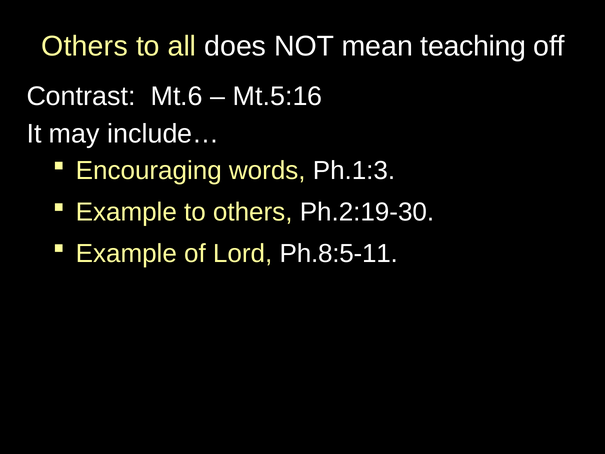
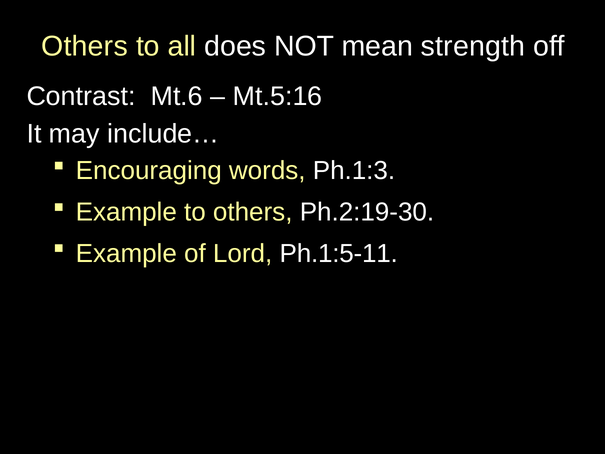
teaching: teaching -> strength (473, 46)
Ph.8:5-11: Ph.8:5-11 -> Ph.1:5-11 (339, 253)
